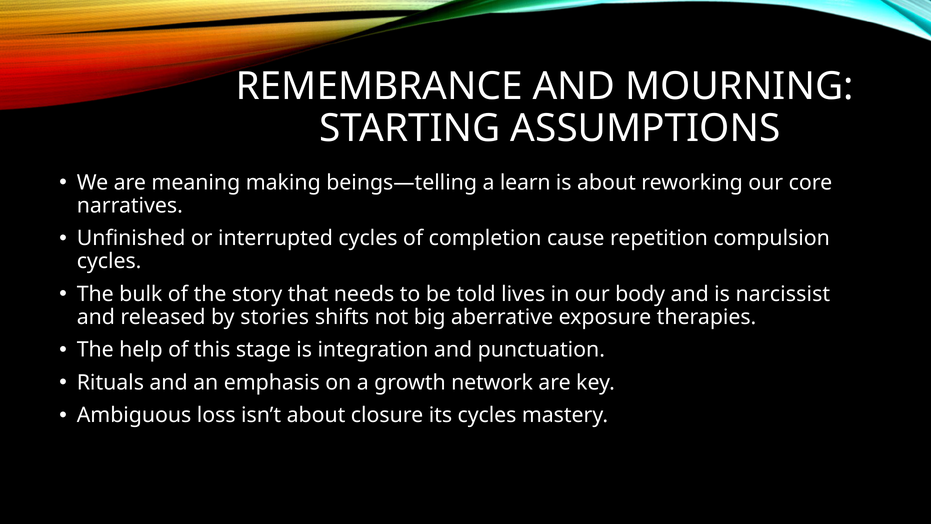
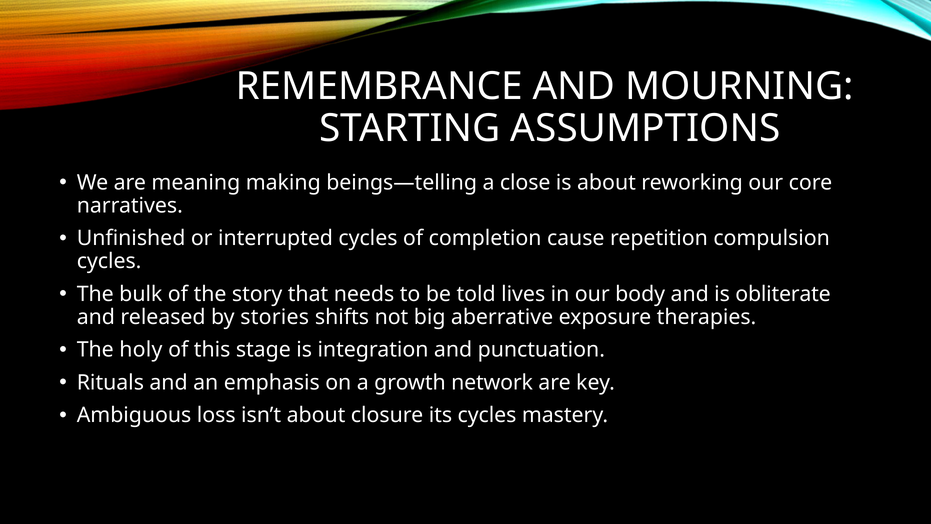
learn: learn -> close (525, 182)
narcissist: narcissist -> obliterate (783, 294)
help: help -> holy (141, 350)
